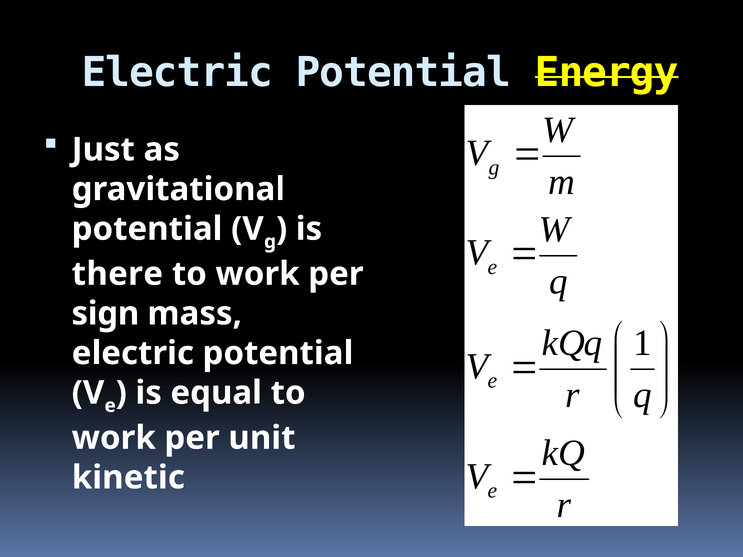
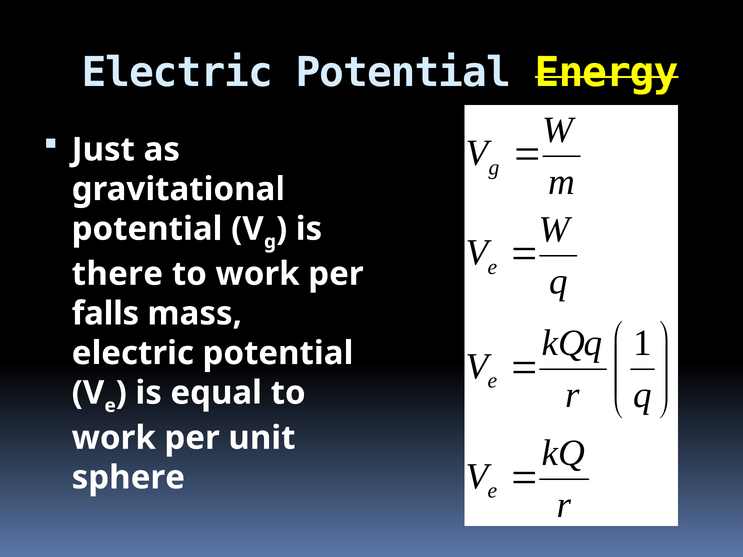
sign: sign -> falls (105, 314)
kinetic: kinetic -> sphere (128, 478)
